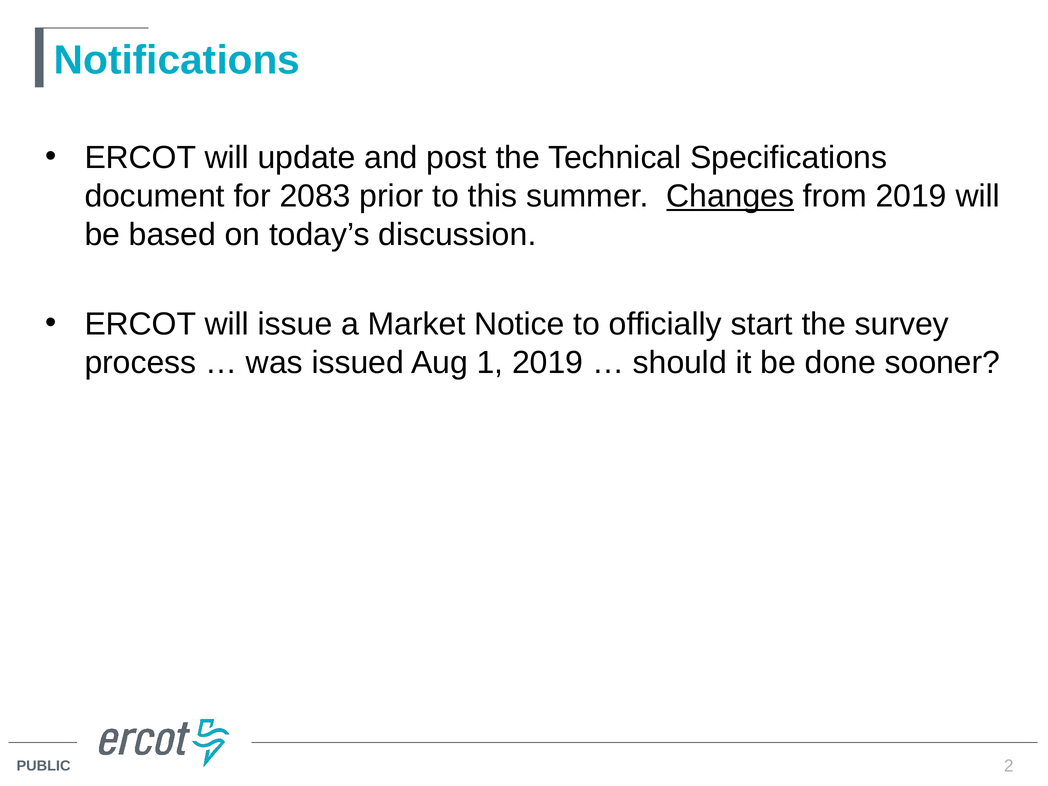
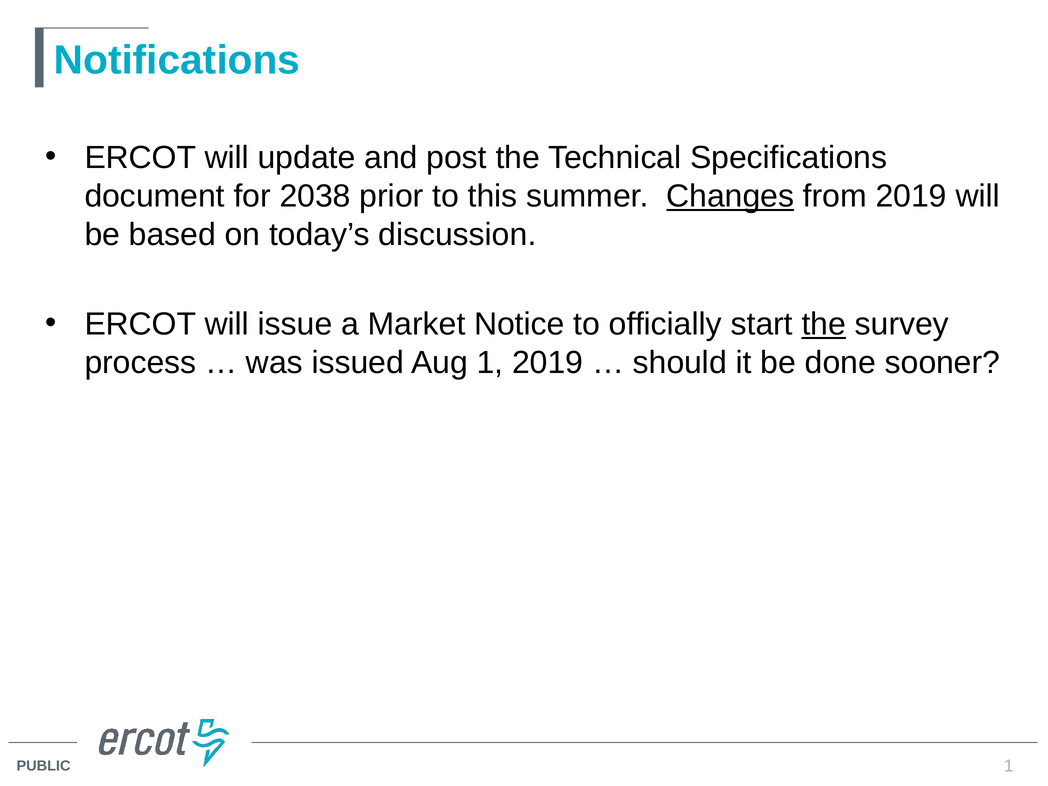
2083: 2083 -> 2038 (315, 196)
the underline: none -> present (824, 324)
2: 2 -> 1 (1009, 766)
